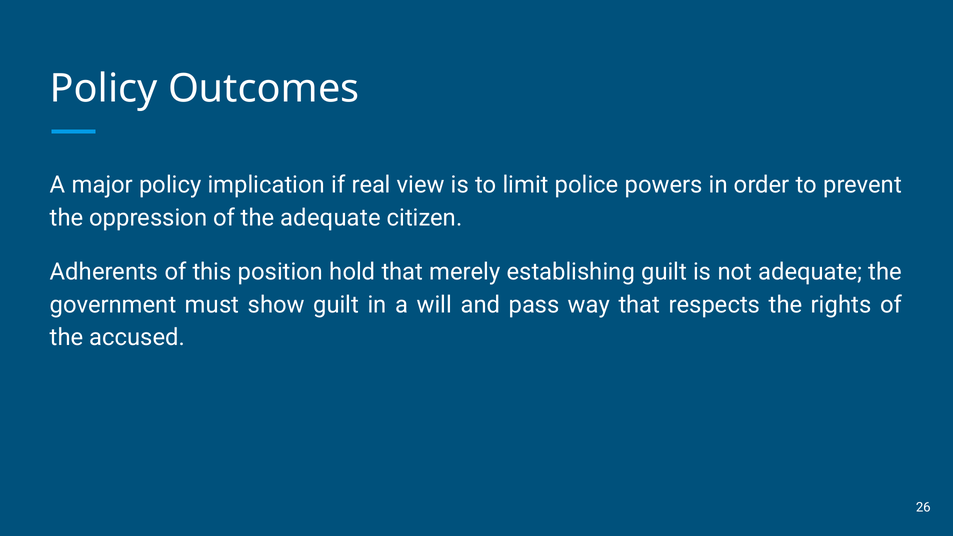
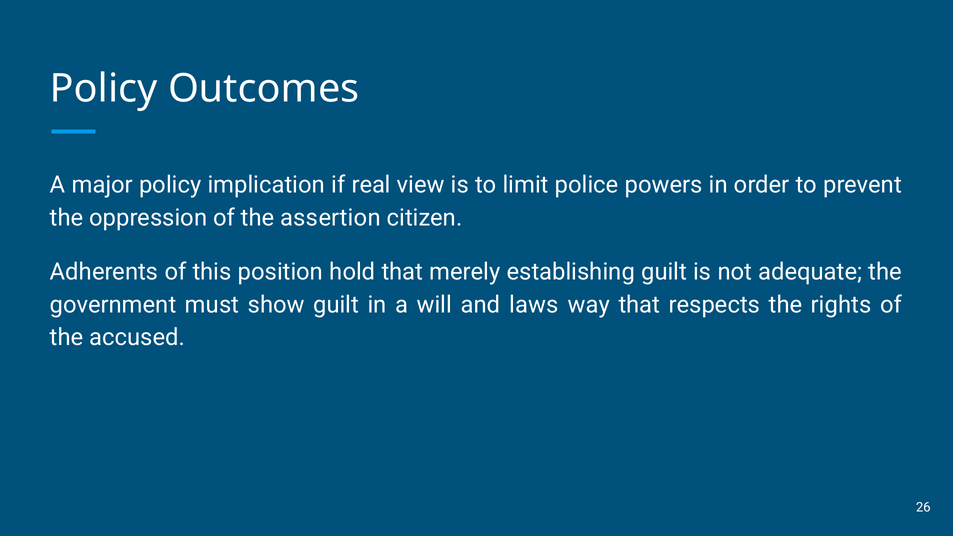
the adequate: adequate -> assertion (331, 218)
pass: pass -> laws (534, 305)
